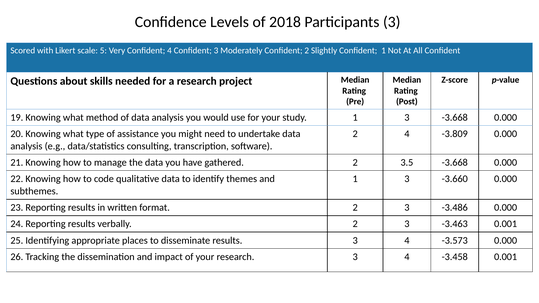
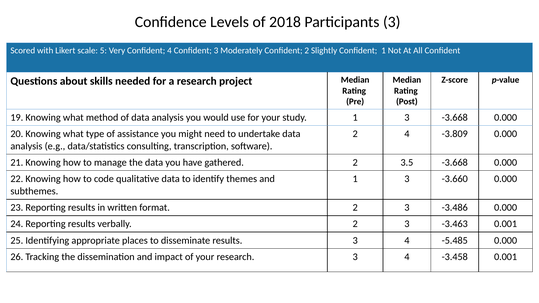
-3.573: -3.573 -> -5.485 (455, 241)
